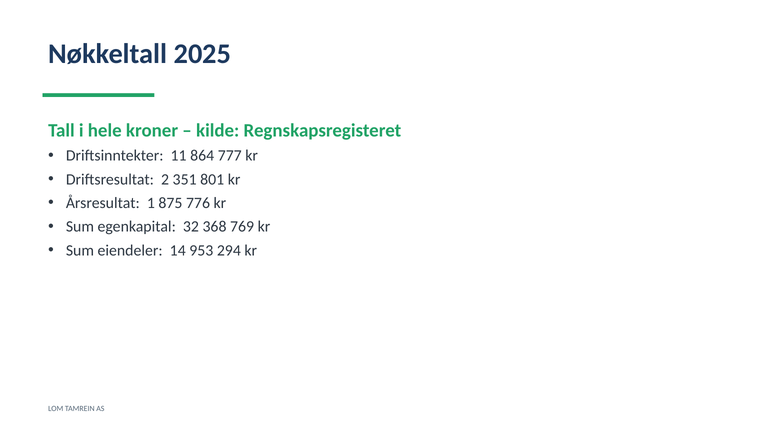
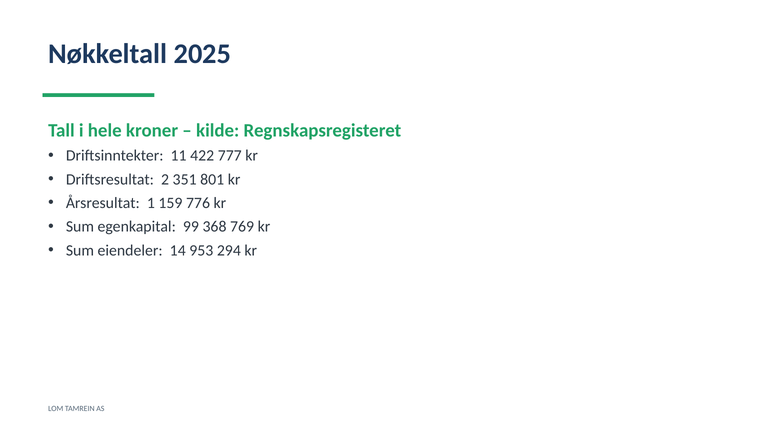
864: 864 -> 422 (202, 156)
875: 875 -> 159 (170, 203)
32: 32 -> 99 (191, 227)
